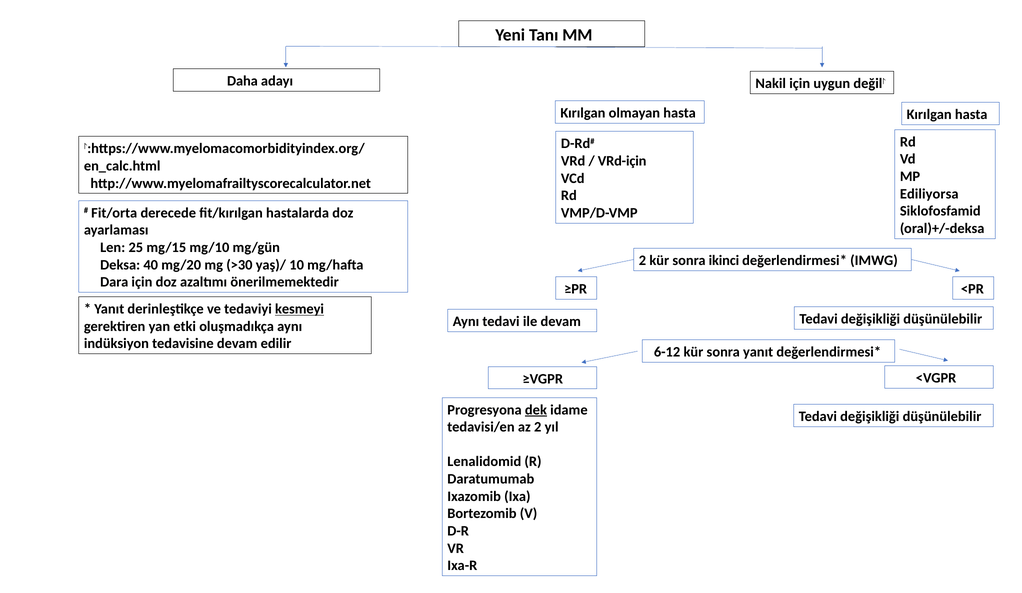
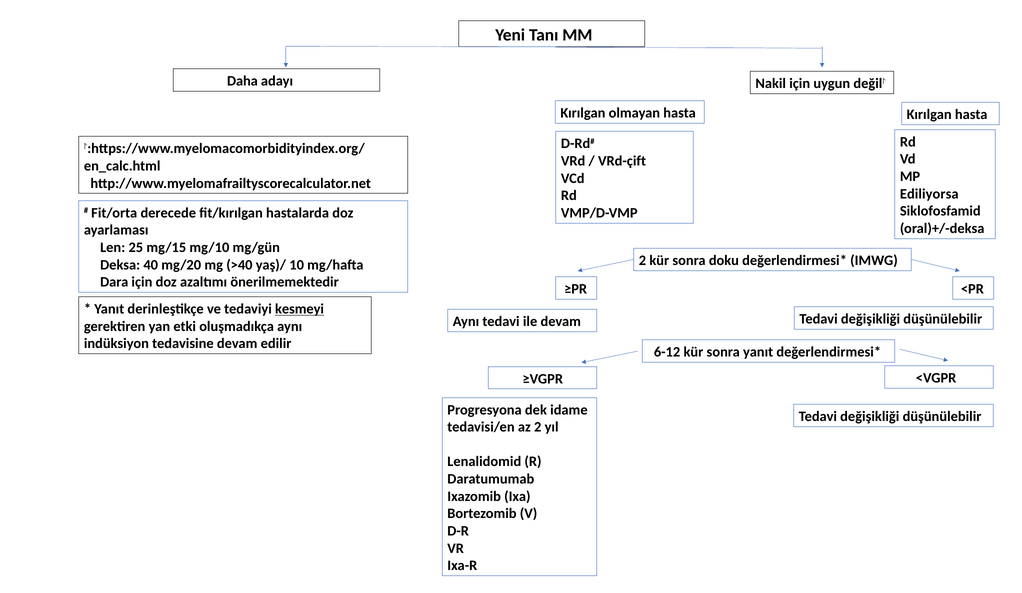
VRd-için: VRd-için -> VRd-çift (622, 161)
ikinci: ikinci -> doku (724, 260)
>30: >30 -> >40 (239, 265)
dek underline: present -> none (536, 410)
